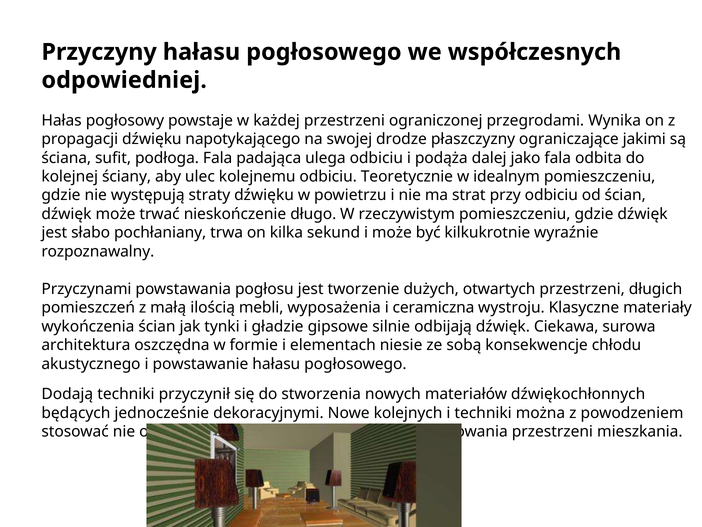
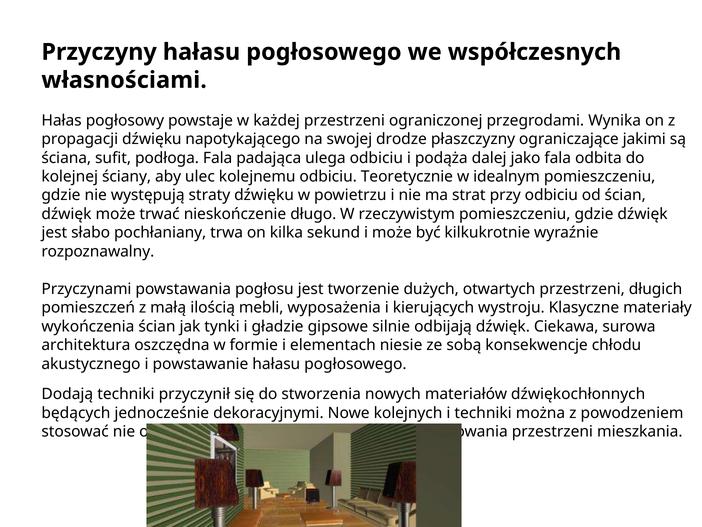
odpowiedniej: odpowiedniej -> własnościami (124, 80)
ceramiczna: ceramiczna -> kierujących (434, 307)
